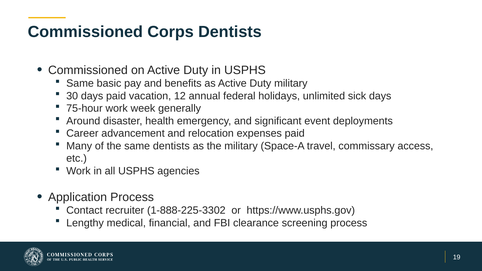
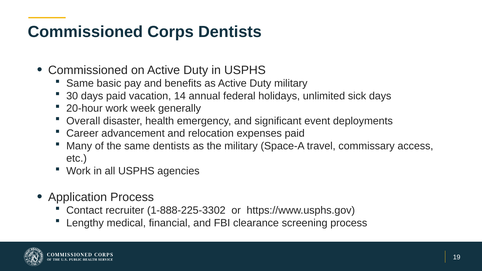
12: 12 -> 14 (180, 96)
75-hour: 75-hour -> 20-hour (84, 108)
Around: Around -> Overall (83, 121)
